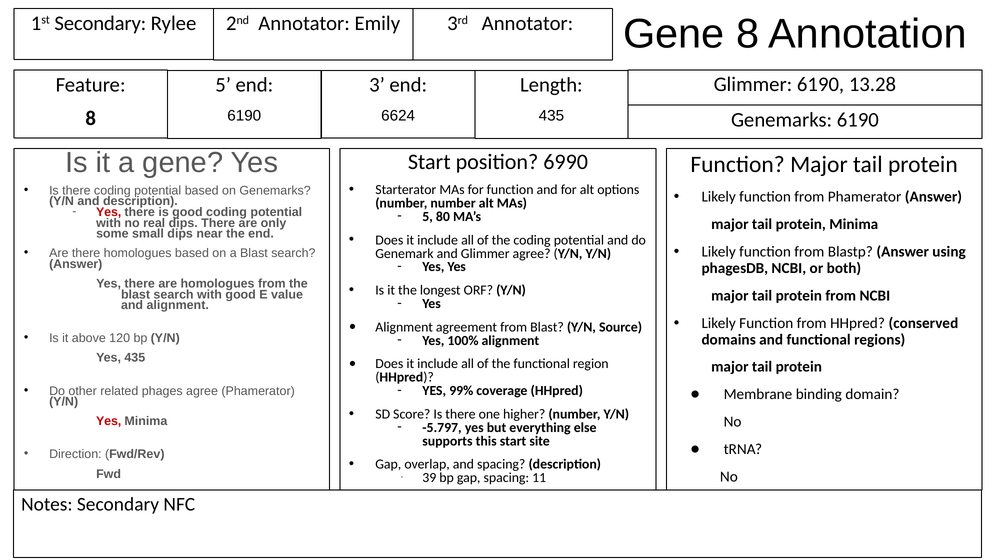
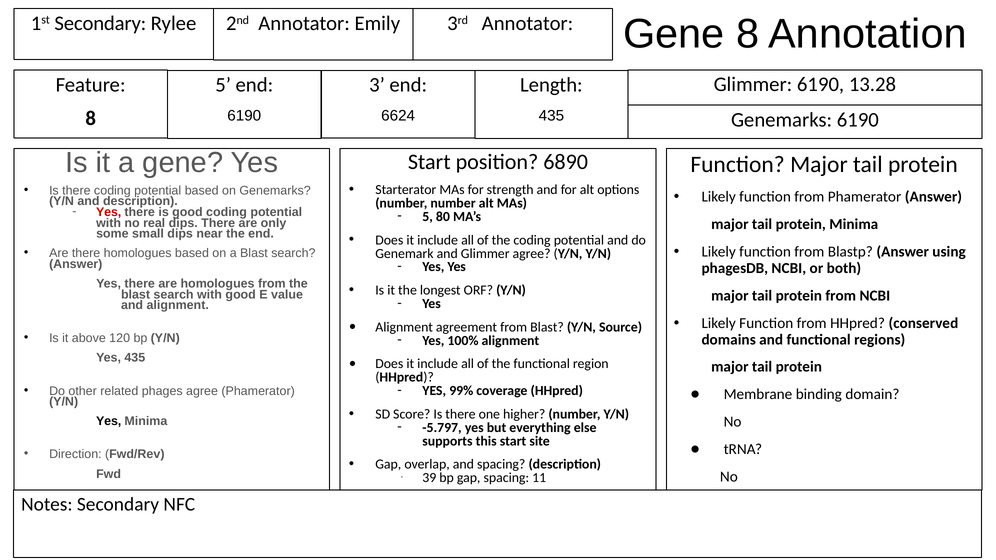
6990: 6990 -> 6890 (566, 162)
for function: function -> strength (510, 190)
Yes colour: red -> black (109, 421)
